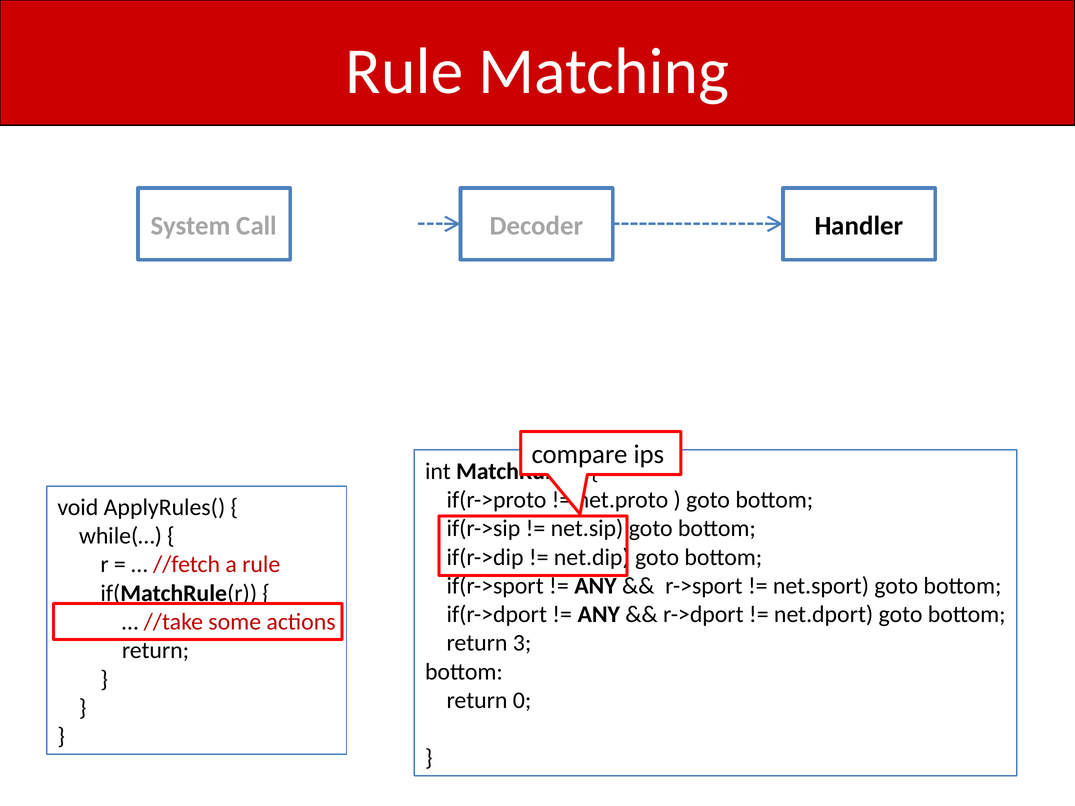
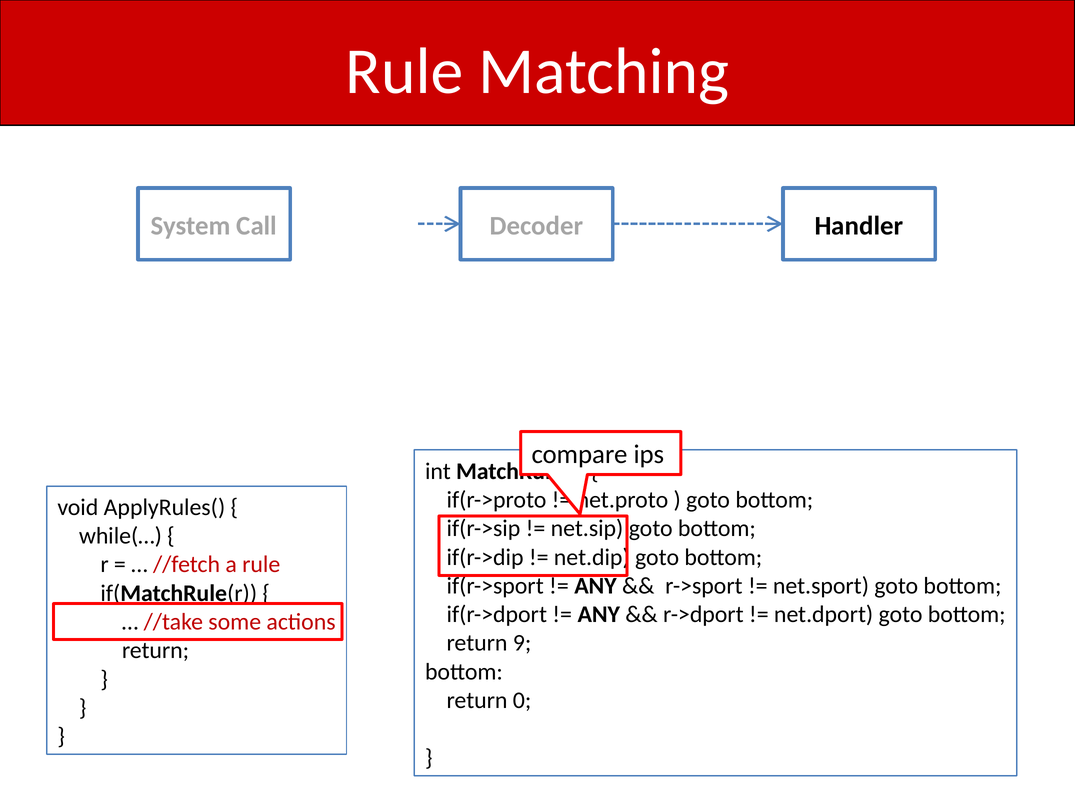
3: 3 -> 9 (522, 643)
